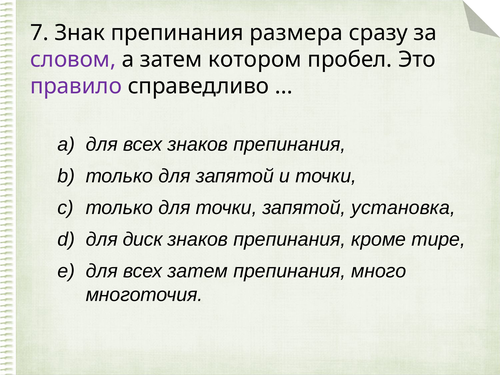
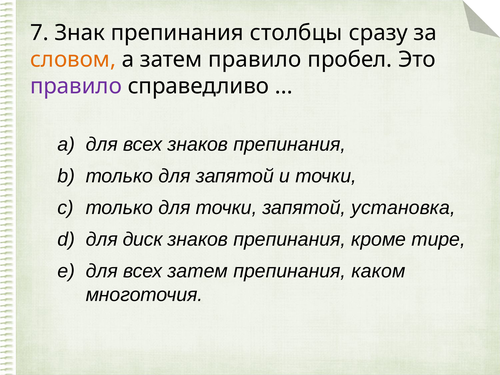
размера: размера -> столбцы (296, 33)
словом colour: purple -> orange (73, 59)
затем котором: котором -> правило (255, 59)
много: много -> каком (379, 271)
